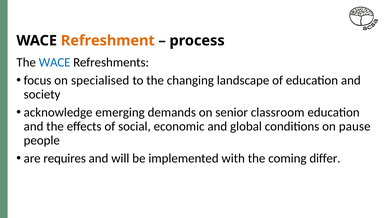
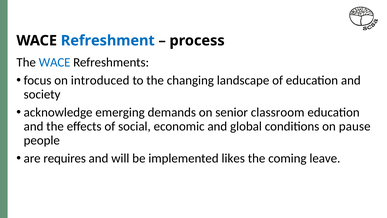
Refreshment colour: orange -> blue (108, 41)
specialised: specialised -> introduced (100, 80)
with: with -> likes (233, 158)
differ: differ -> leave (325, 158)
